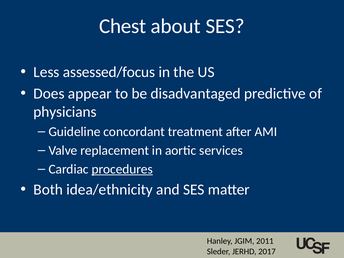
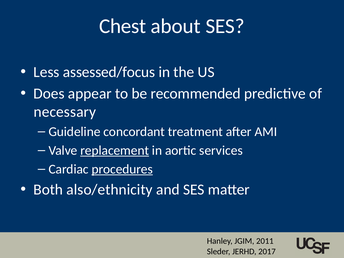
disadvantaged: disadvantaged -> recommended (196, 94)
physicians: physicians -> necessary (65, 112)
replacement underline: none -> present (115, 150)
idea/ethnicity: idea/ethnicity -> also/ethnicity (110, 190)
